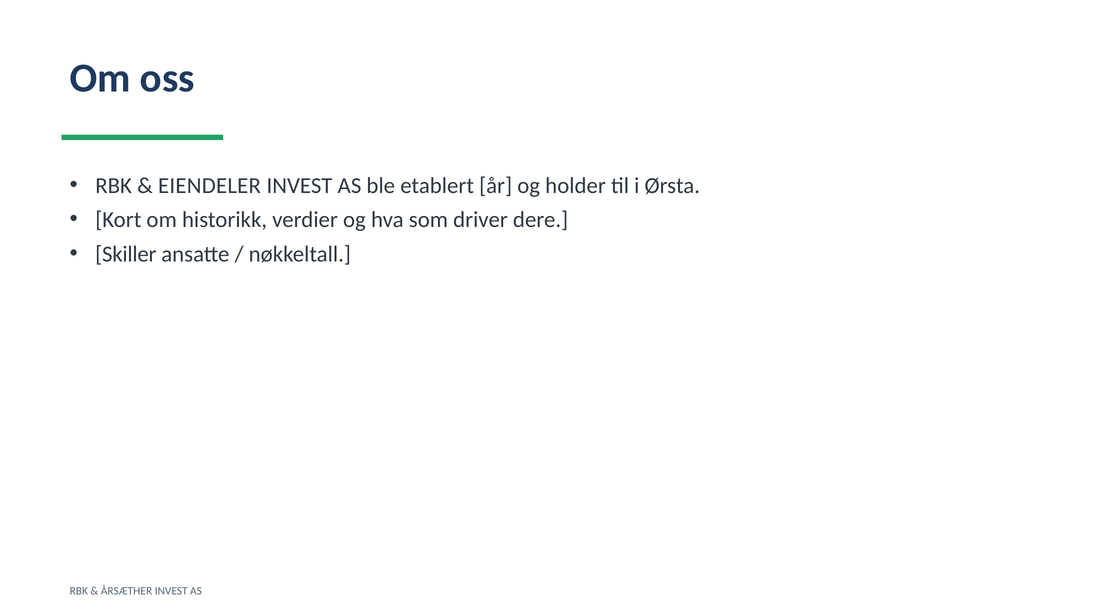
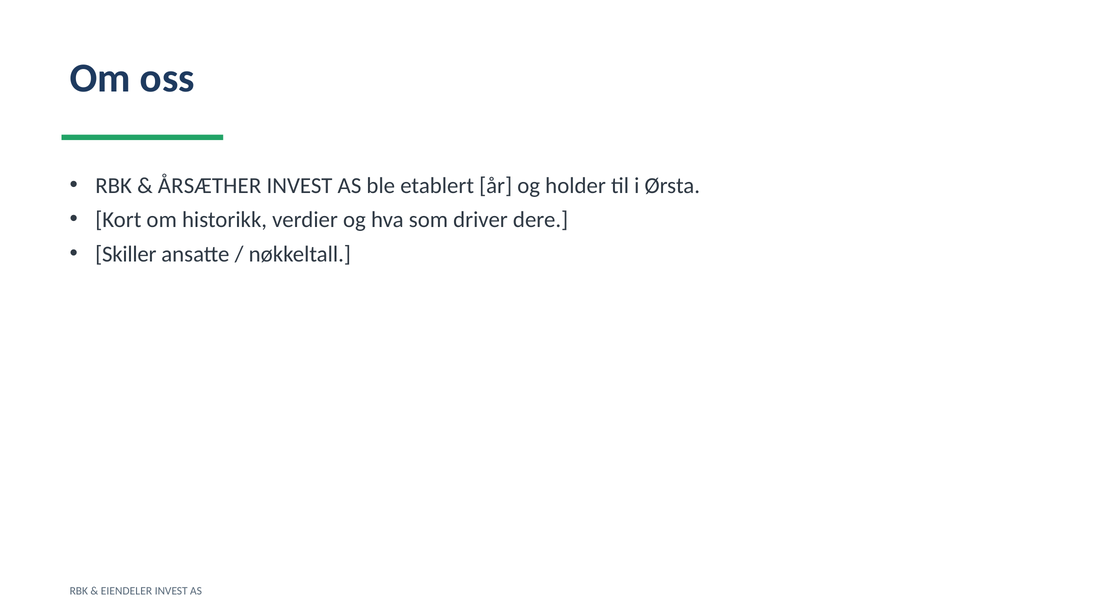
EIENDELER: EIENDELER -> ÅRSÆTHER (210, 185)
ÅRSÆTHER: ÅRSÆTHER -> EIENDELER (126, 591)
